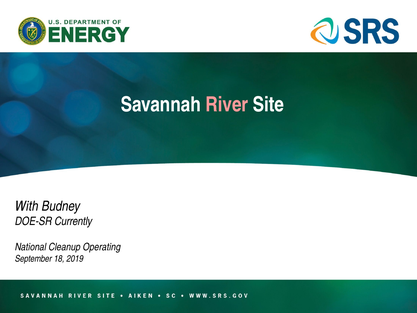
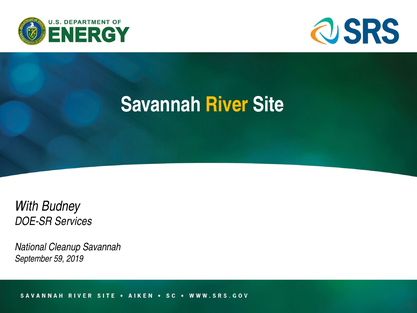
River colour: pink -> yellow (227, 105)
Currently: Currently -> Services (73, 221)
Cleanup Operating: Operating -> Savannah (102, 247)
18: 18 -> 59 (59, 259)
